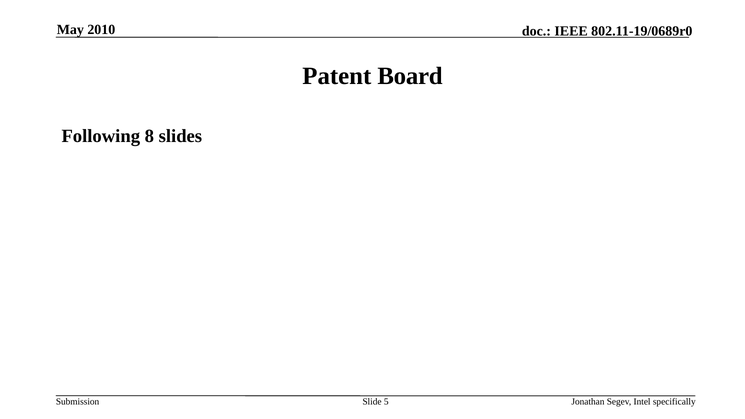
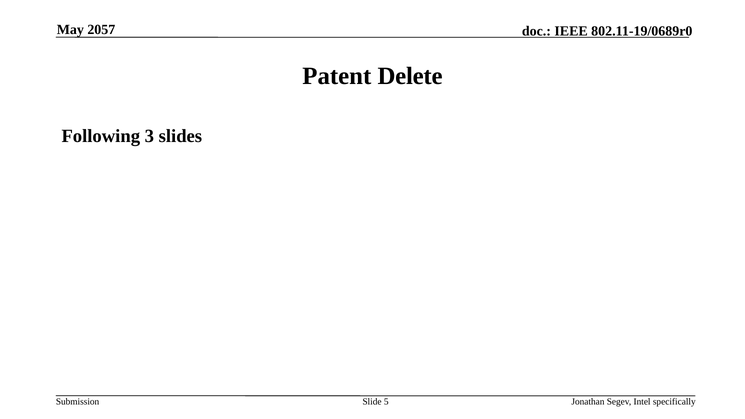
2010: 2010 -> 2057 (101, 30)
Board: Board -> Delete (410, 76)
8: 8 -> 3 (149, 136)
